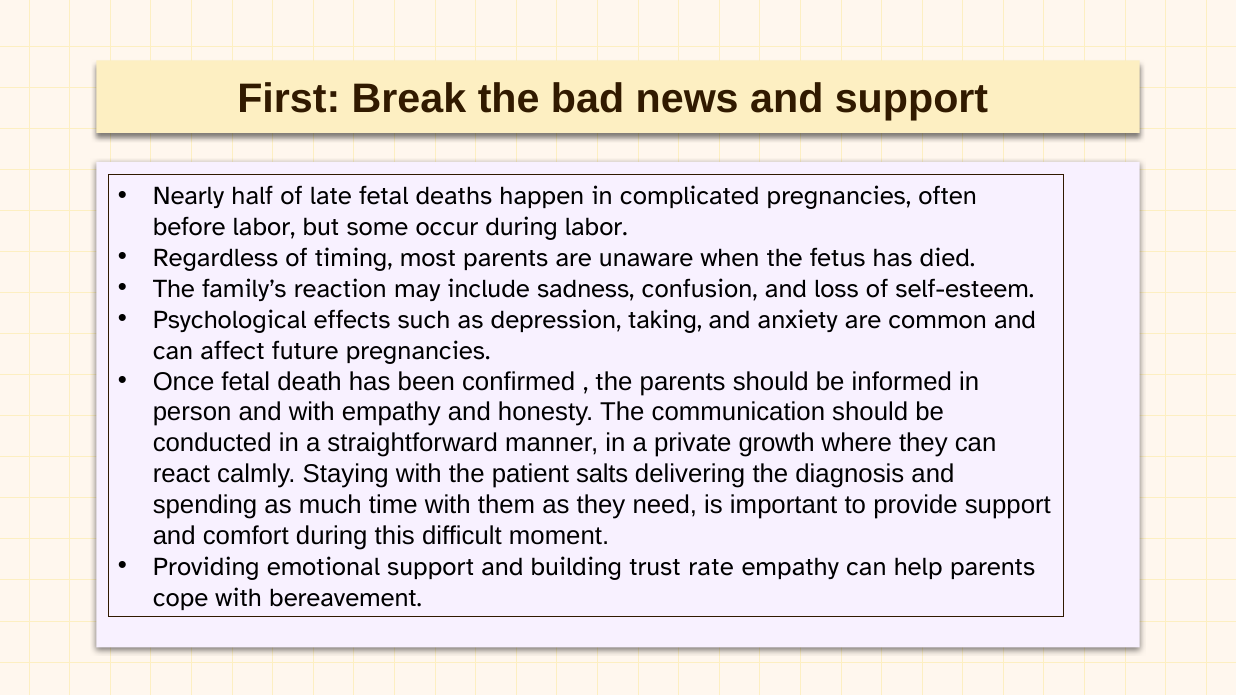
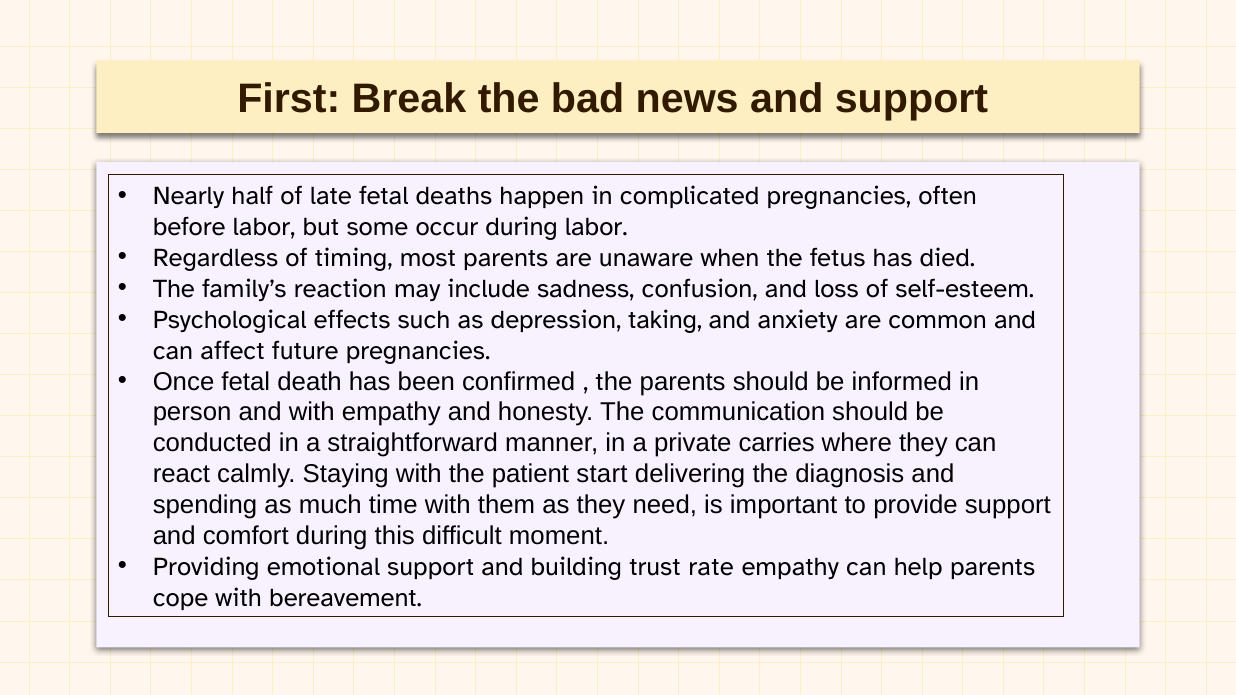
growth: growth -> carries (777, 443)
salts: salts -> start (602, 474)
